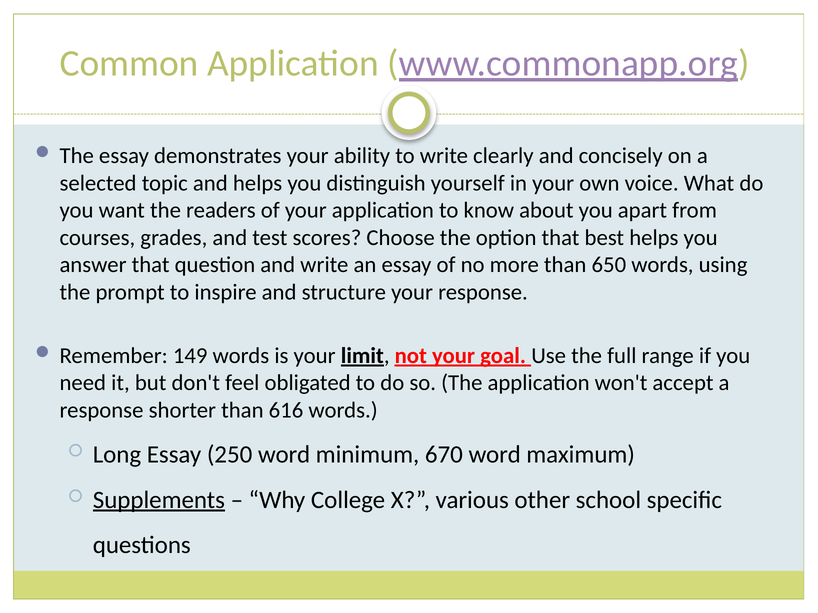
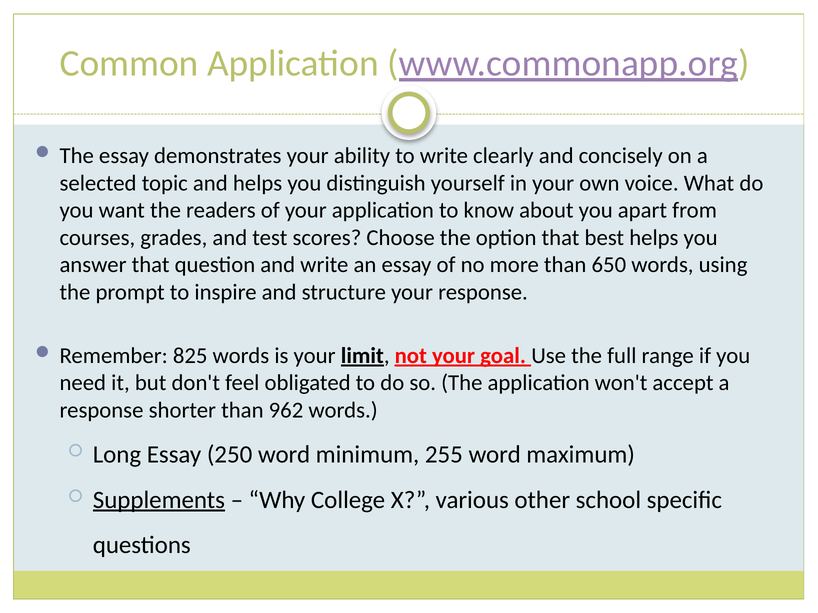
149: 149 -> 825 (190, 356)
616: 616 -> 962 (286, 411)
670: 670 -> 255 (444, 455)
